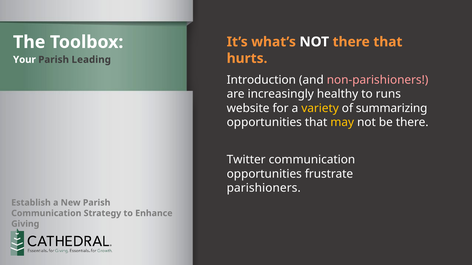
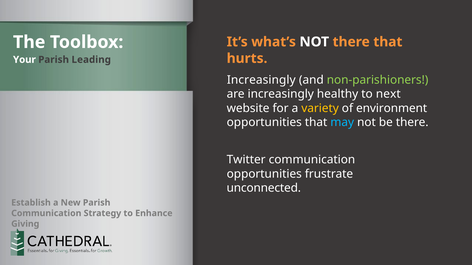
Introduction: Introduction -> Increasingly (261, 80)
non-parishioners colour: pink -> light green (378, 80)
runs: runs -> next (388, 94)
summarizing: summarizing -> environment (392, 108)
may colour: yellow -> light blue (342, 123)
parishioners: parishioners -> unconnected (264, 188)
